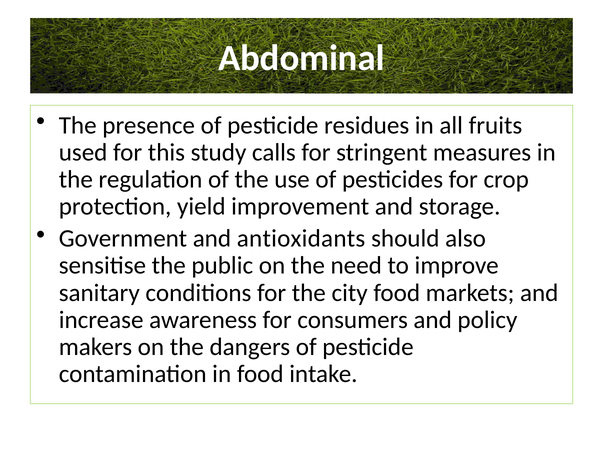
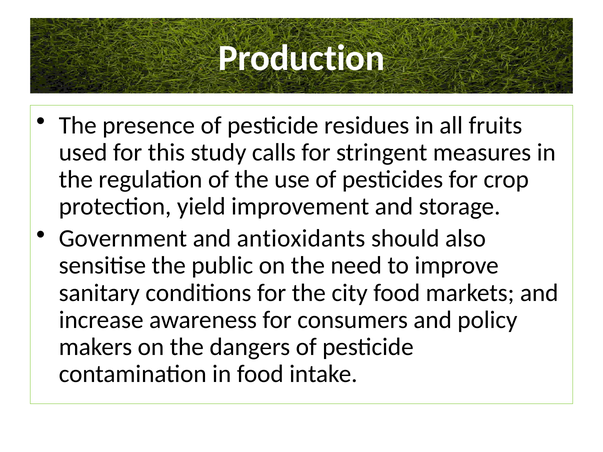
Abdominal: Abdominal -> Production (301, 58)
